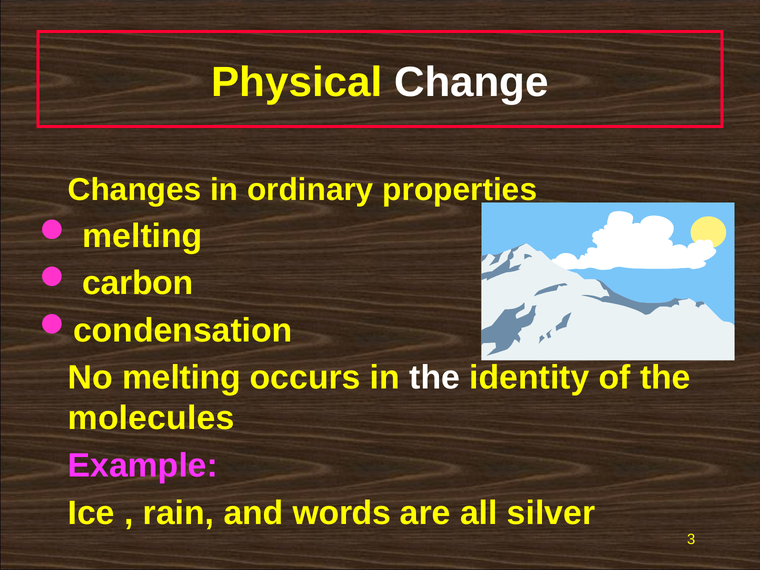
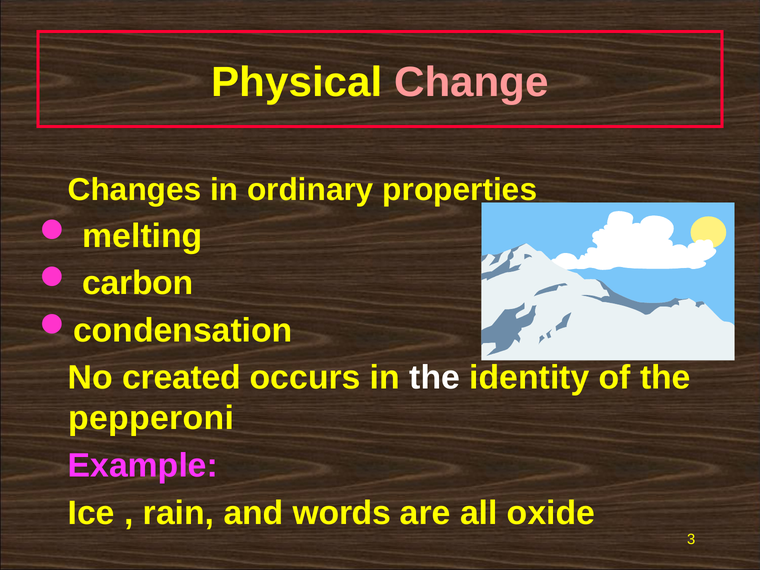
Change colour: white -> pink (471, 82)
No melting: melting -> created (181, 378)
molecules: molecules -> pepperoni (151, 418)
silver: silver -> oxide (551, 513)
